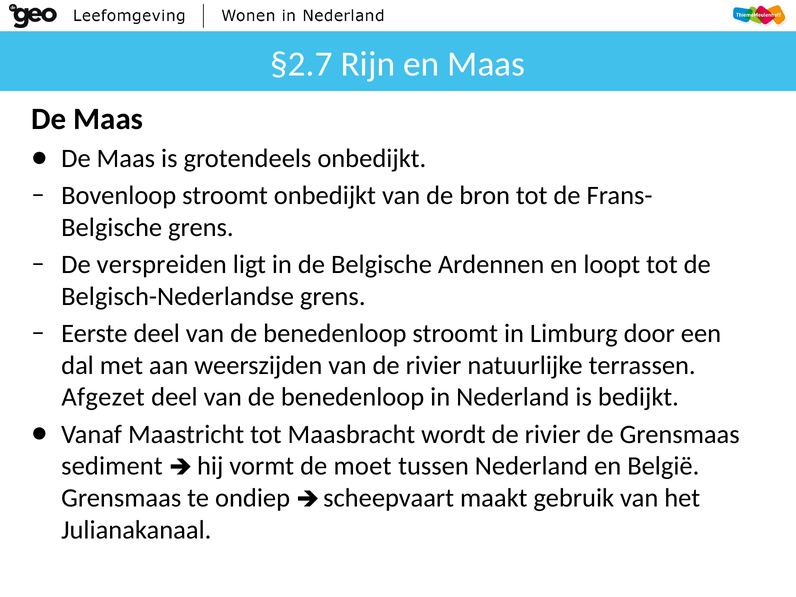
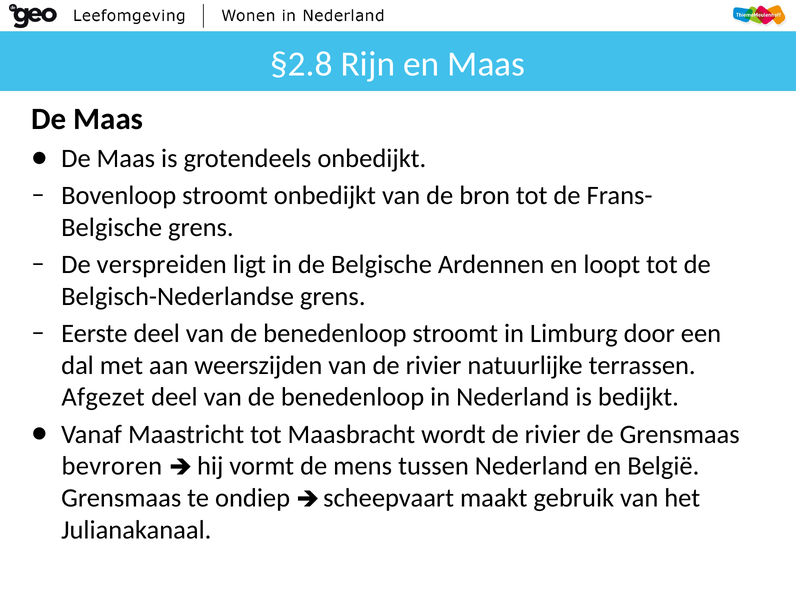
§2.7: §2.7 -> §2.8 (302, 64)
sediment: sediment -> bevroren (112, 466)
moet: moet -> mens (363, 466)
